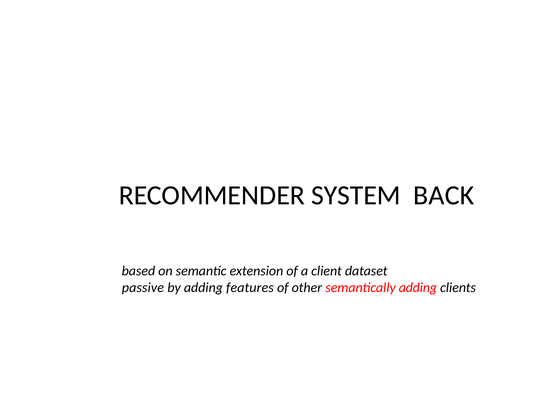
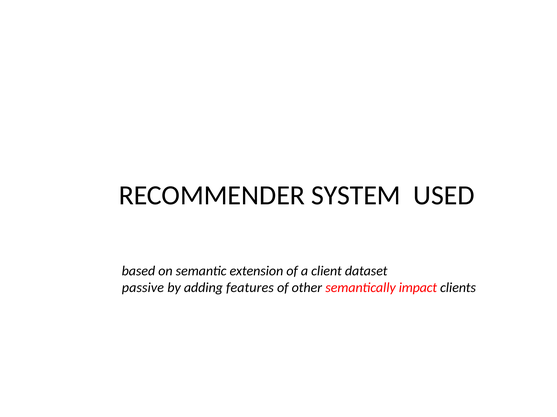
BACK: BACK -> USED (444, 196)
semantically adding: adding -> impact (418, 288)
